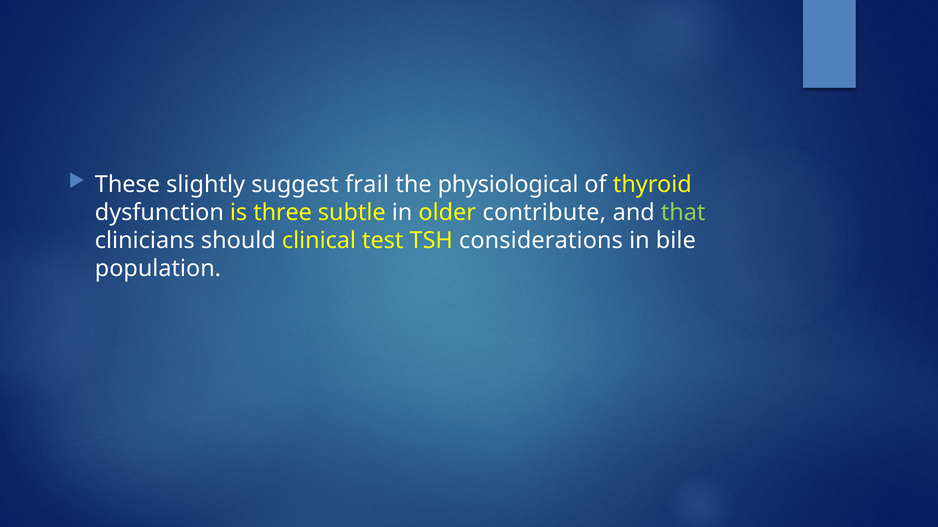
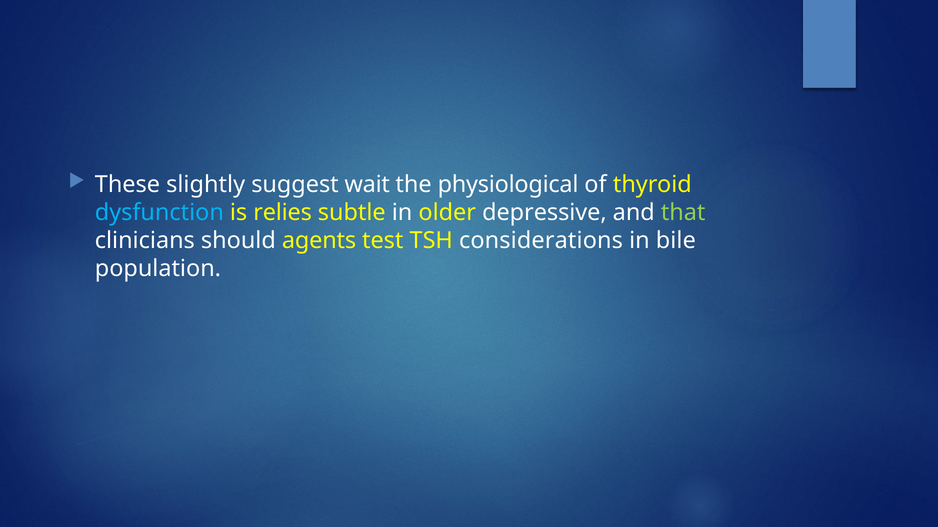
frail: frail -> wait (367, 185)
dysfunction colour: white -> light blue (159, 213)
three: three -> relies (283, 213)
contribute: contribute -> depressive (544, 213)
clinical: clinical -> agents (319, 241)
